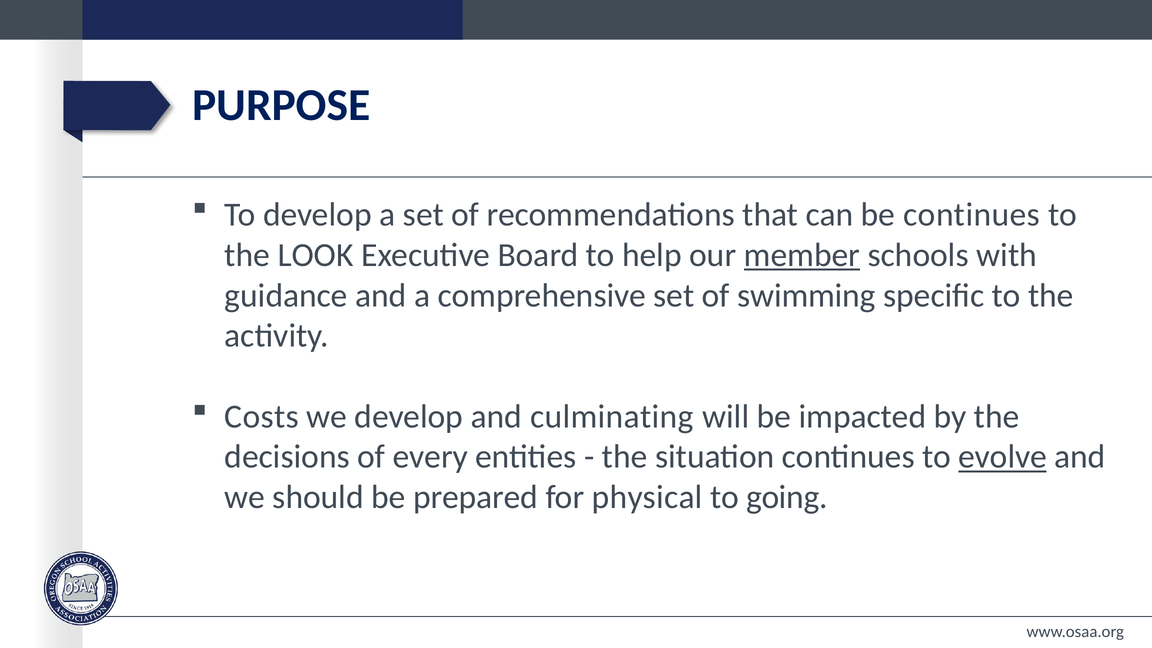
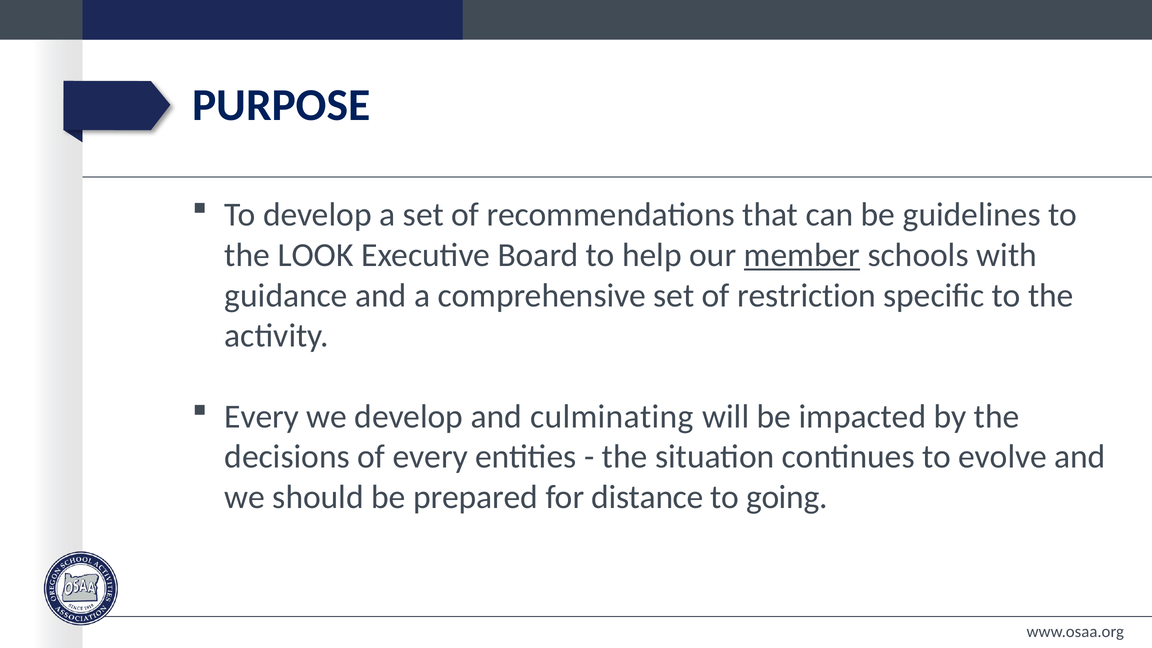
be continues: continues -> guidelines (972, 215)
swimming: swimming -> restriction (806, 295)
Costs: Costs -> Every (262, 416)
evolve underline: present -> none (1003, 457)
physical: physical -> distance (647, 497)
